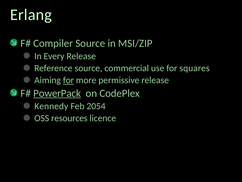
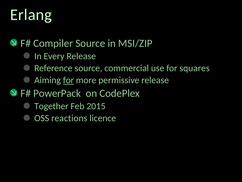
PowerPack underline: present -> none (57, 93)
Kennedy: Kennedy -> Together (51, 106)
2054: 2054 -> 2015 (96, 106)
resources: resources -> reactions (69, 118)
